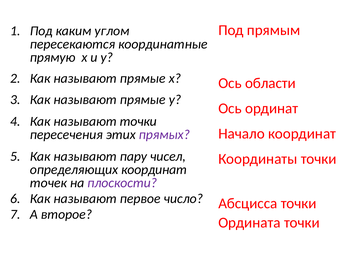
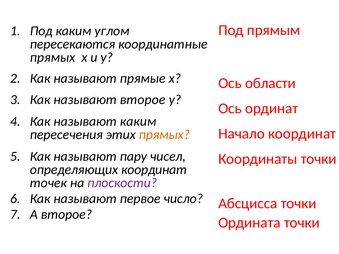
прямую: прямую -> прямых (52, 57)
прямые: прямые -> второе (143, 100)
называют точки: точки -> каким (138, 121)
прямых colour: purple -> orange (164, 135)
